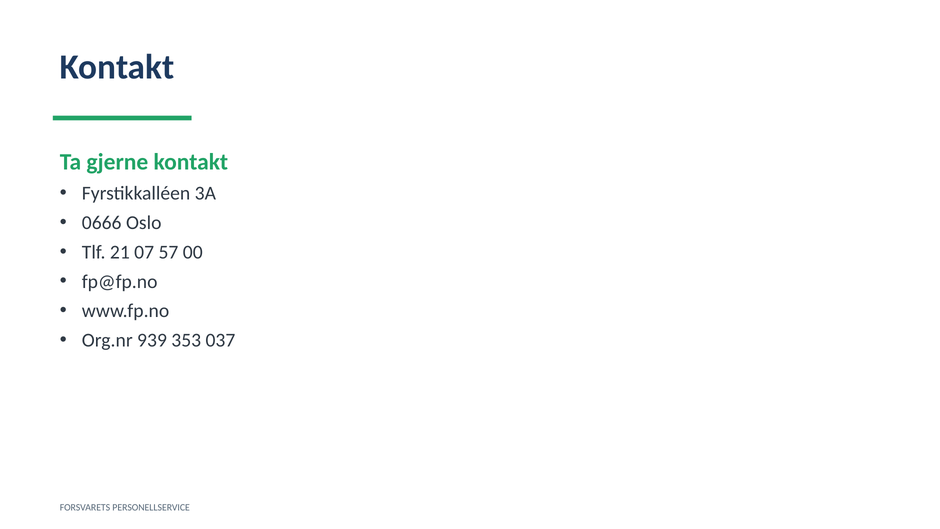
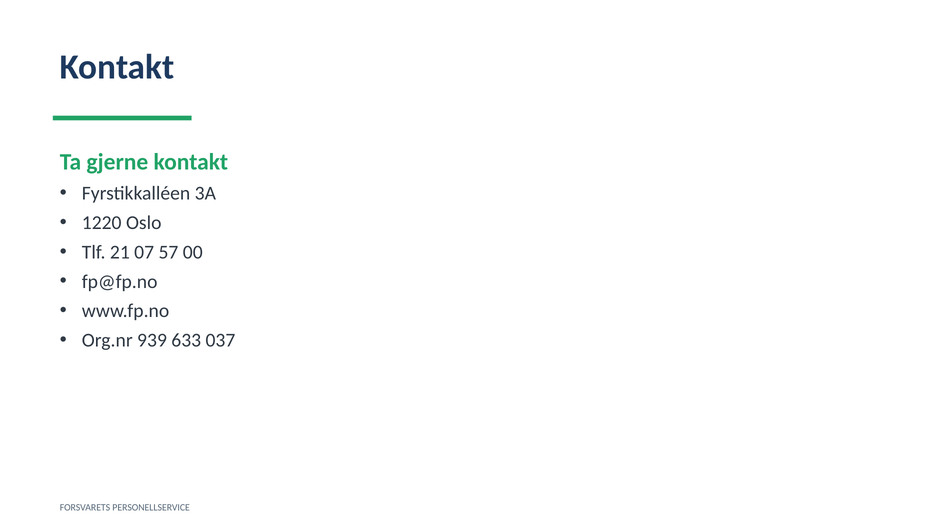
0666: 0666 -> 1220 (102, 223)
353: 353 -> 633 (186, 340)
